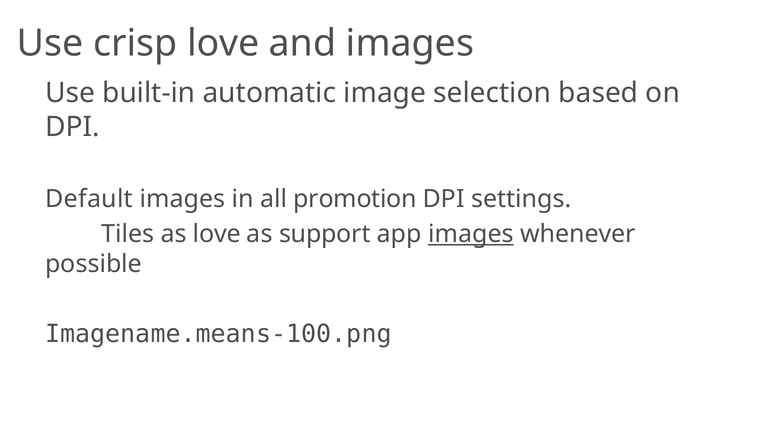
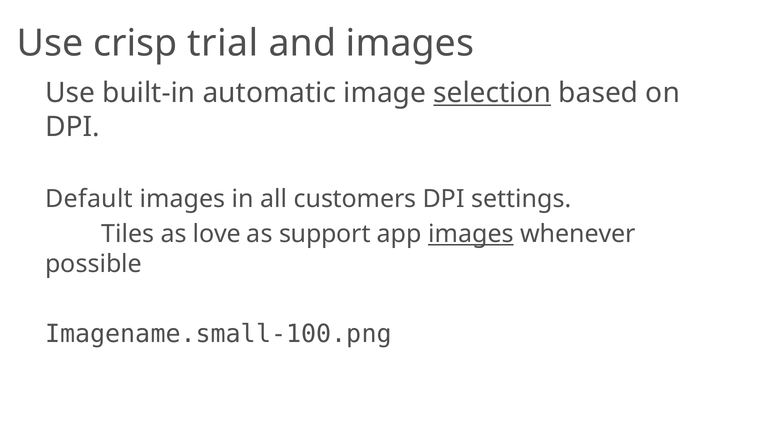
crisp love: love -> trial (223, 43)
selection underline: none -> present (492, 93)
promotion: promotion -> customers (355, 199)
Imagename.means-100.png: Imagename.means-100.png -> Imagename.small-100.png (218, 334)
